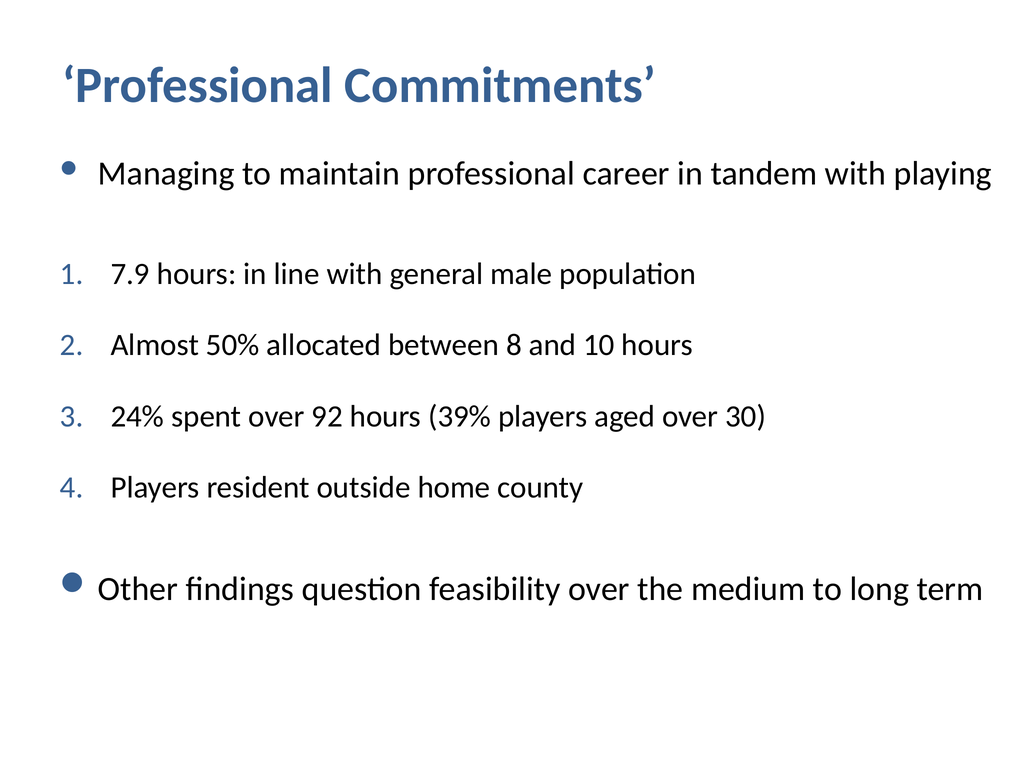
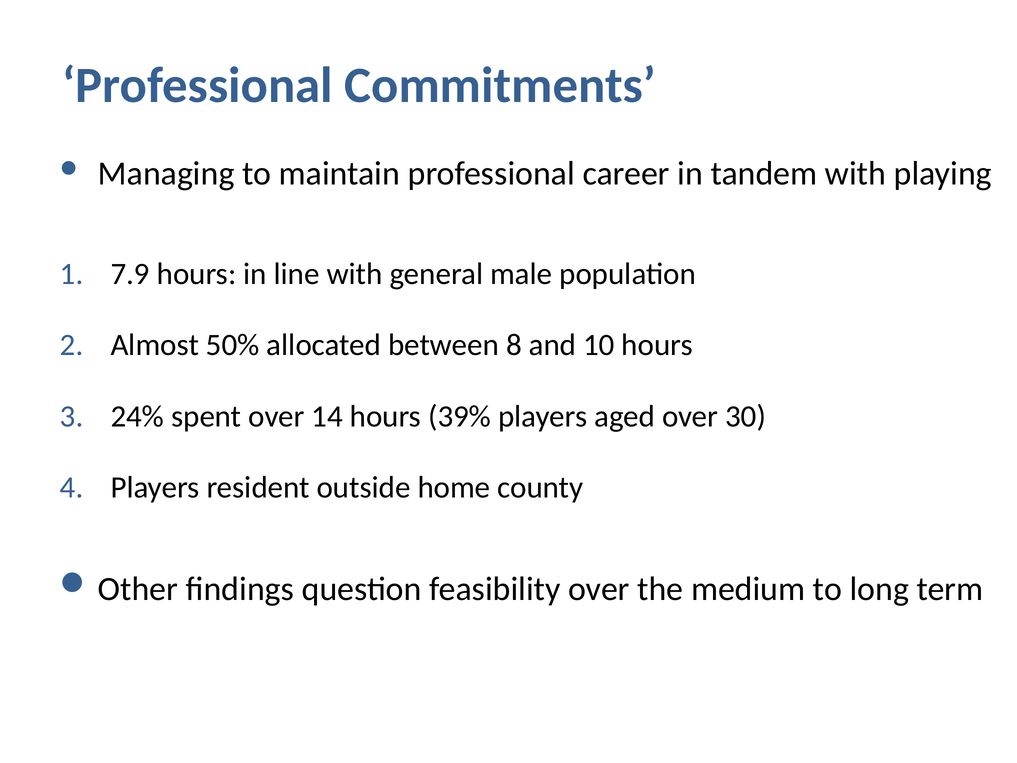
92: 92 -> 14 (327, 416)
